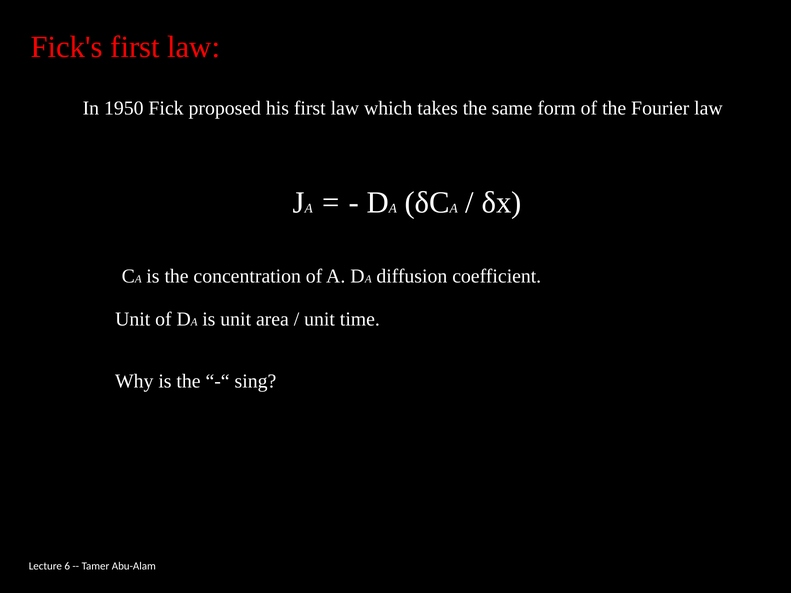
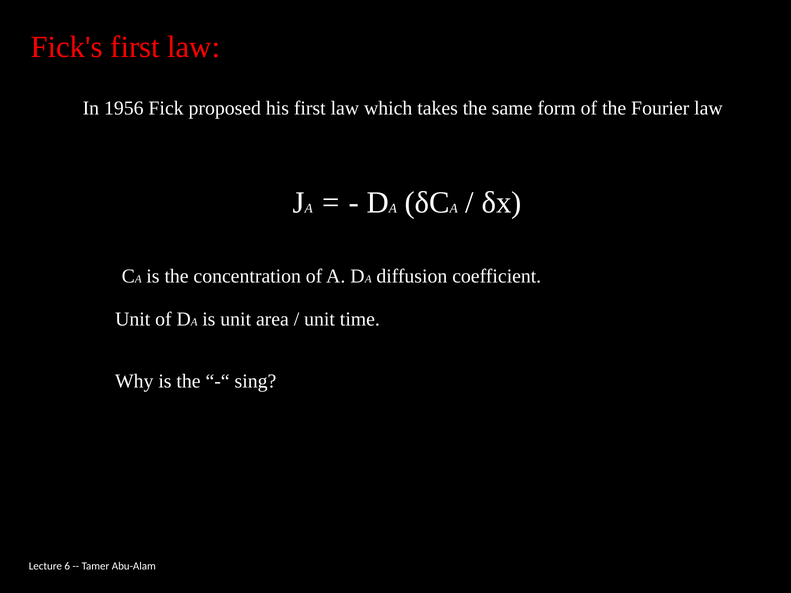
1950: 1950 -> 1956 (124, 108)
